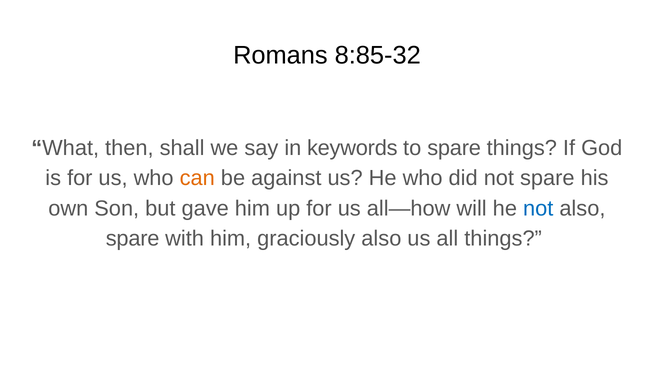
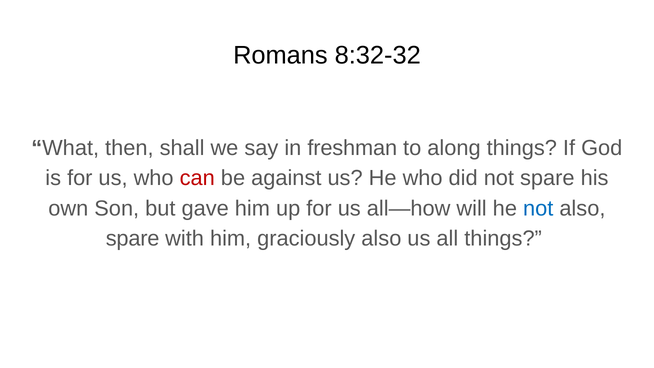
8:85-32: 8:85-32 -> 8:32-32 (378, 55)
keywords: keywords -> freshman (352, 148)
to spare: spare -> along (454, 148)
can colour: orange -> red (197, 178)
